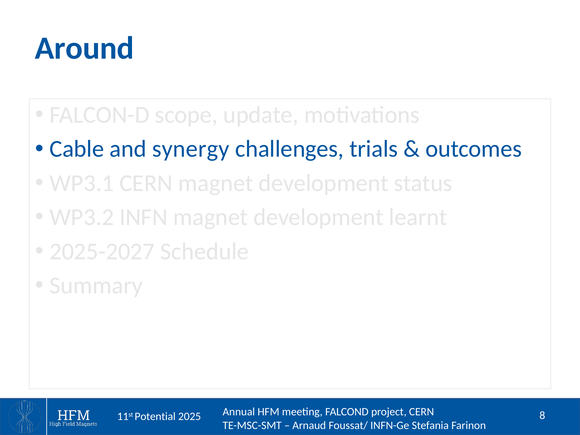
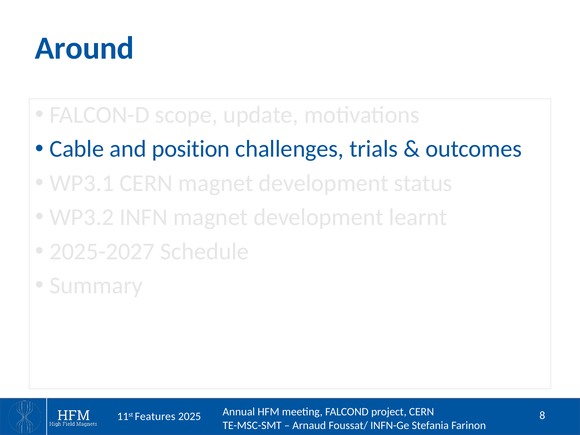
synergy: synergy -> position (191, 149)
Potential: Potential -> Features (155, 417)
